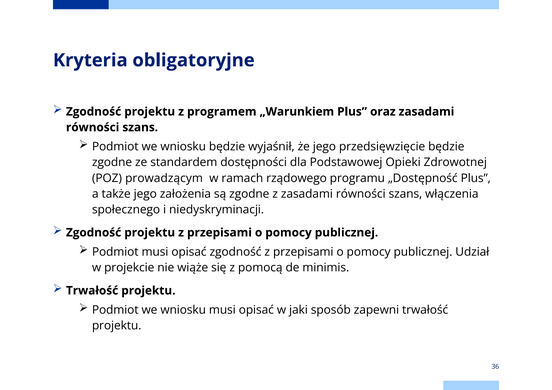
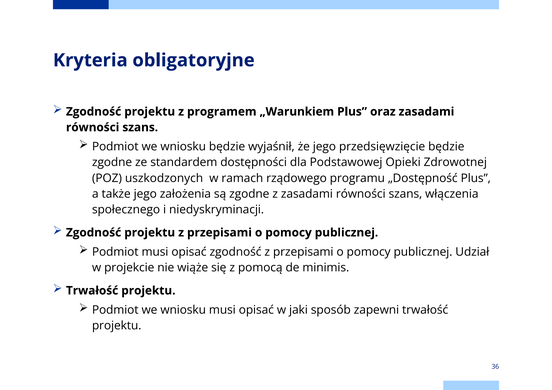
prowadzącym: prowadzącym -> uszkodzonych (164, 178)
